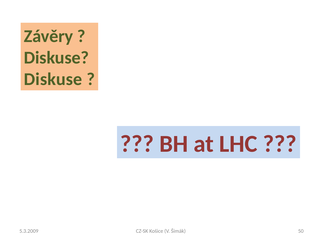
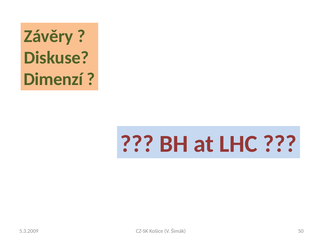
Diskuse: Diskuse -> Dimenzí (53, 79)
